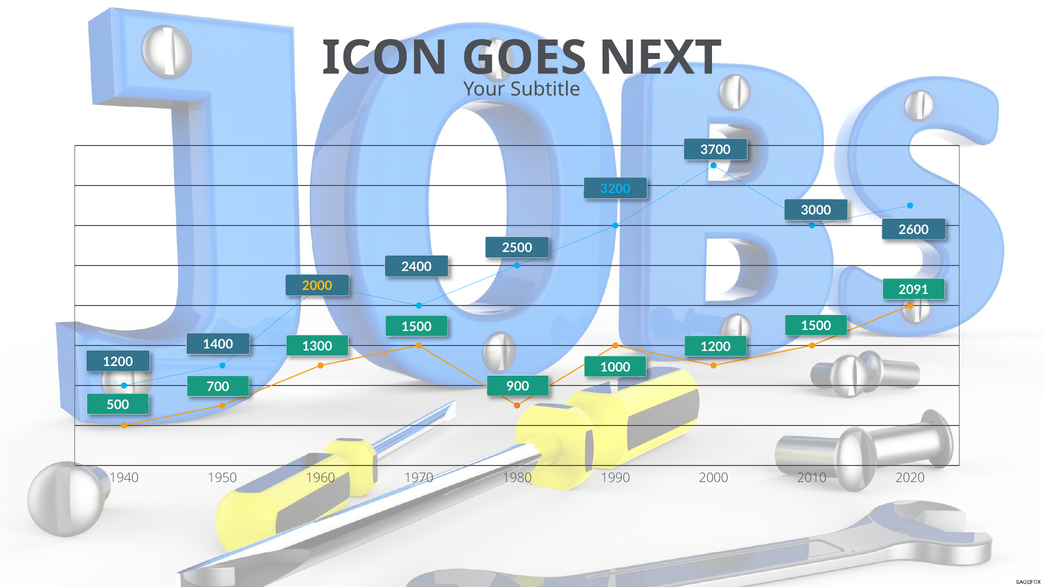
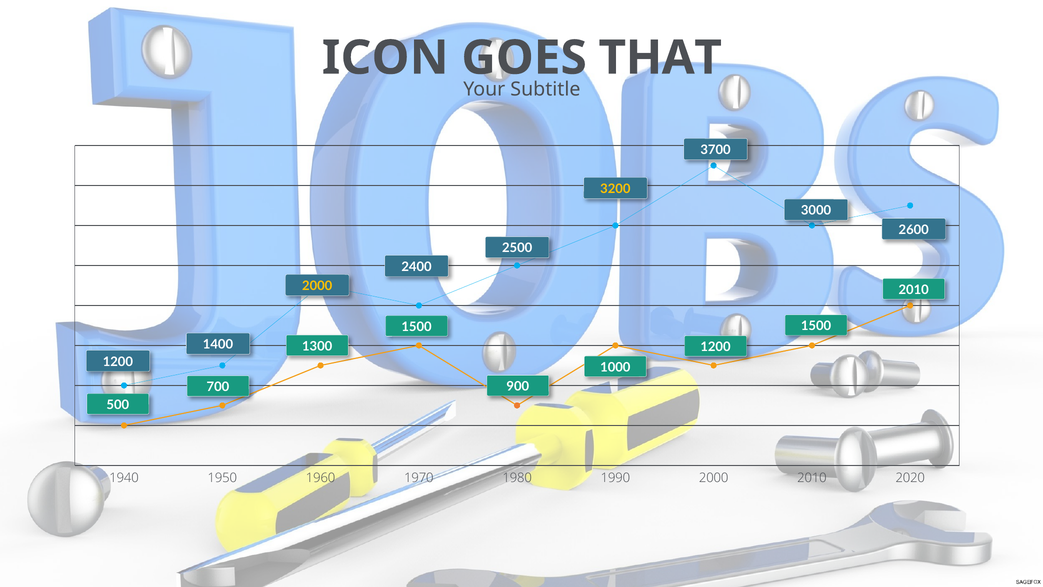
NEXT: NEXT -> THAT (660, 58)
3200 colour: light blue -> yellow (615, 189)
2091: 2091 -> 2010 (914, 290)
